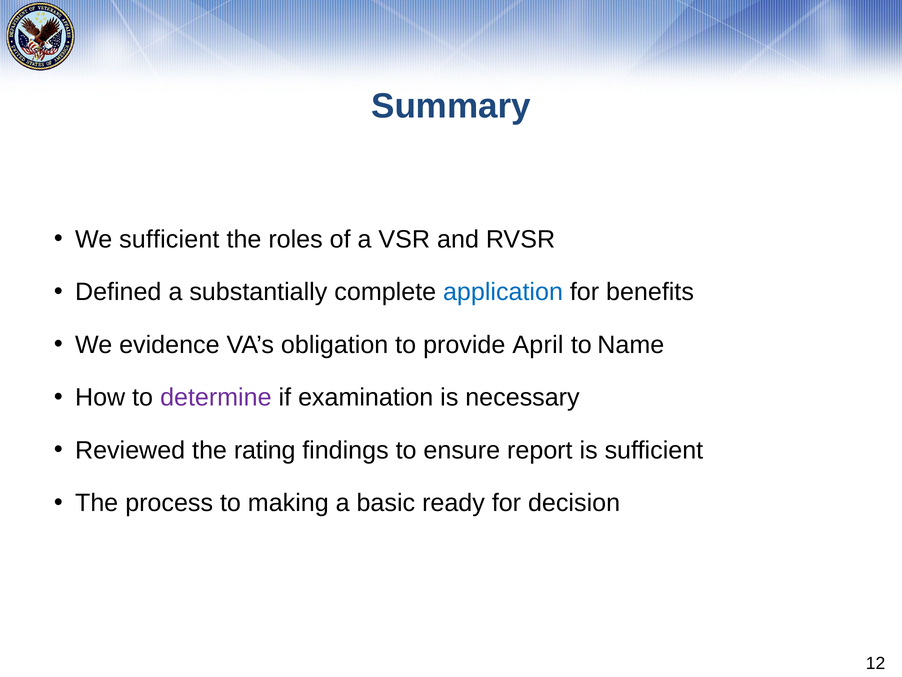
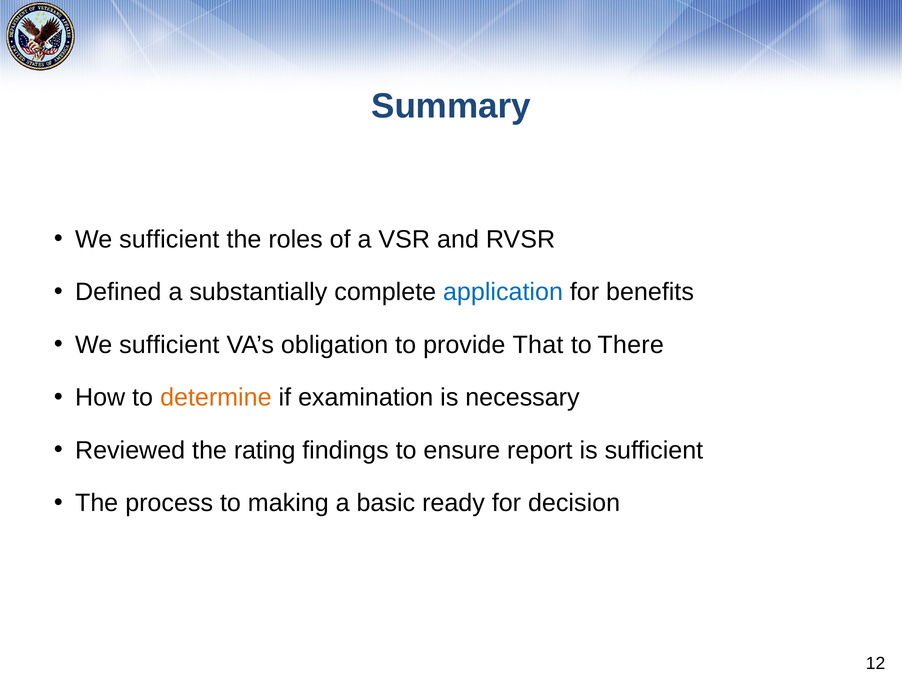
evidence: evidence -> sufficient (169, 345)
April: April -> That (538, 345)
Name: Name -> There (631, 345)
determine colour: purple -> orange (216, 397)
